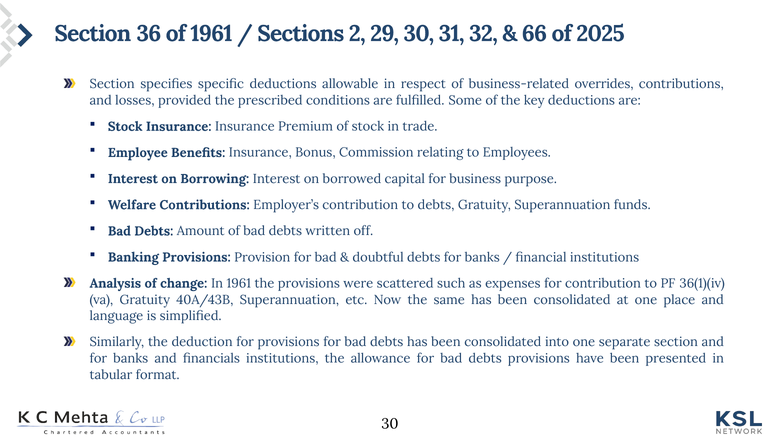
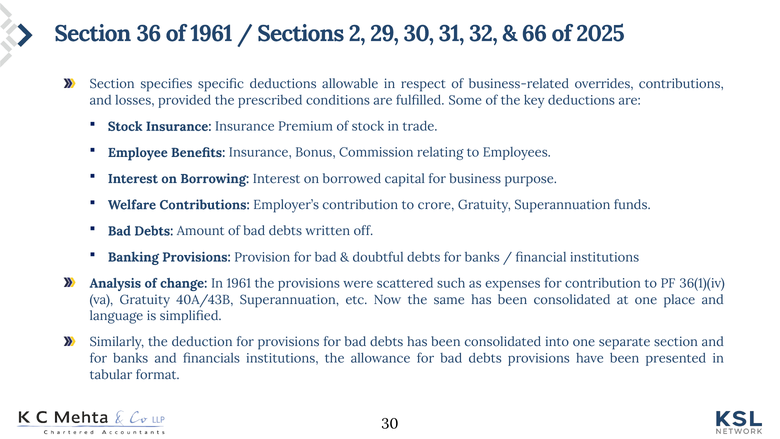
to debts: debts -> crore (436, 205)
